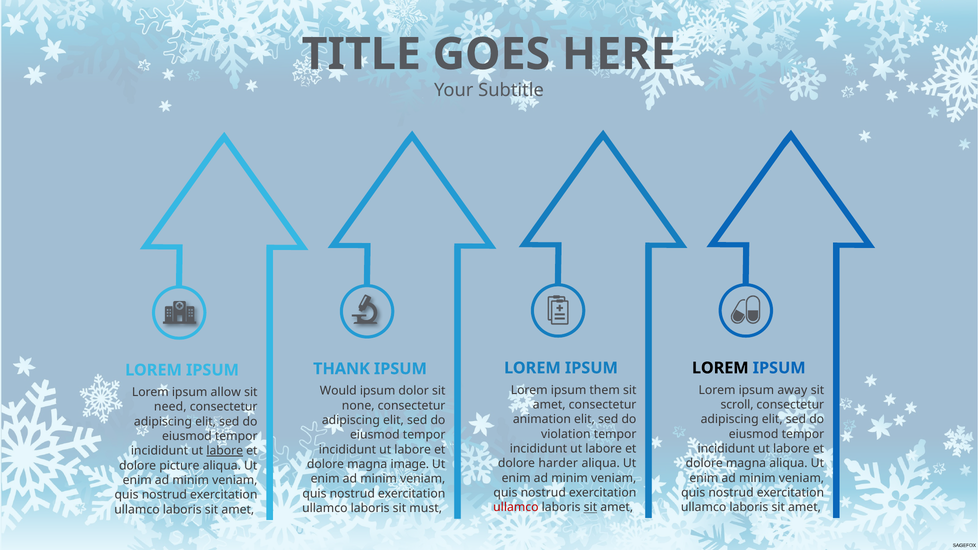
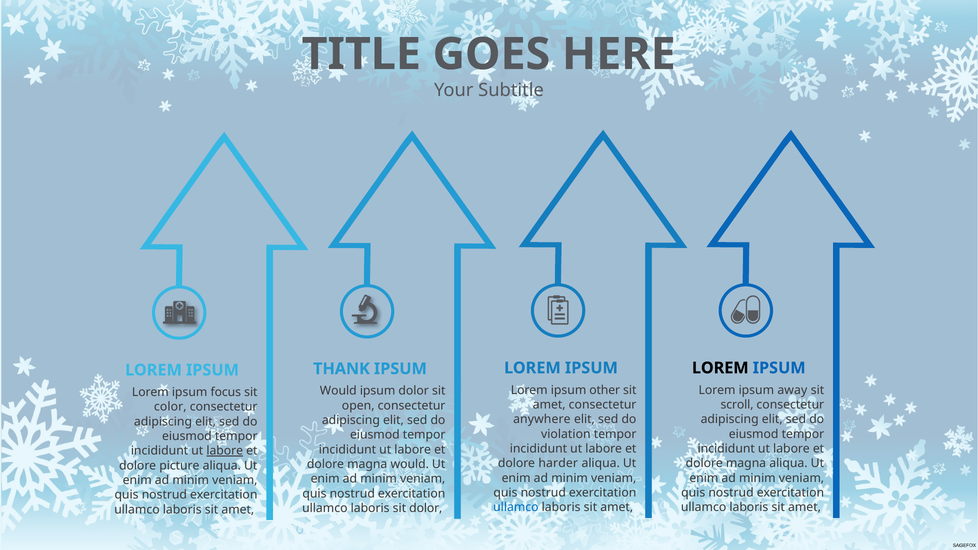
them: them -> other (605, 390)
allow: allow -> focus (226, 392)
none: none -> open (358, 406)
need: need -> color (170, 407)
animation: animation -> anywhere (542, 419)
magna image: image -> would (410, 464)
ullamco colour: red -> blue (516, 508)
sit underline: present -> none (590, 508)
sit must: must -> dolor (426, 508)
